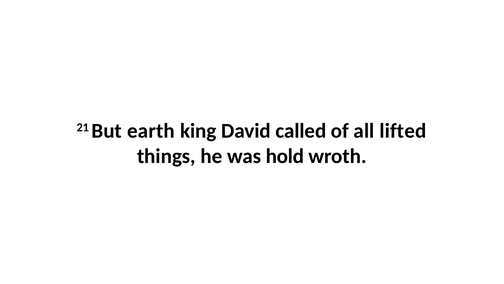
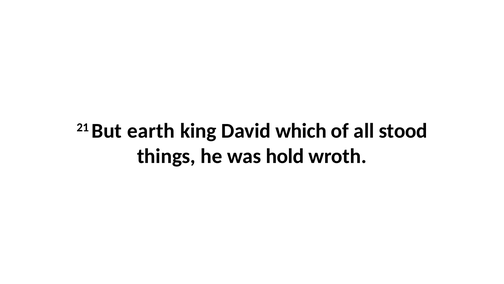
called: called -> which (301, 131)
lifted: lifted -> stood (403, 131)
